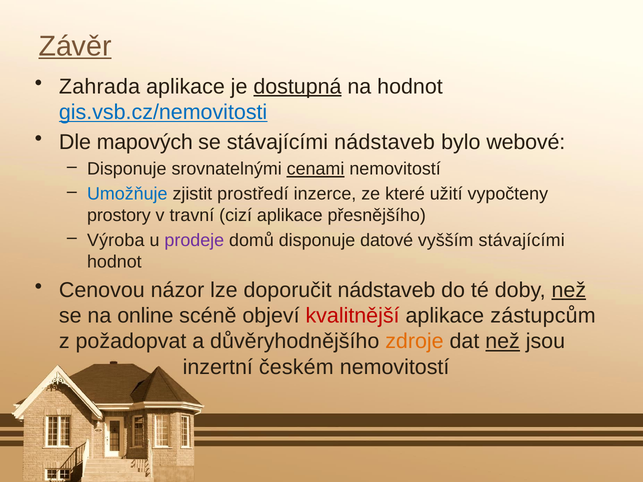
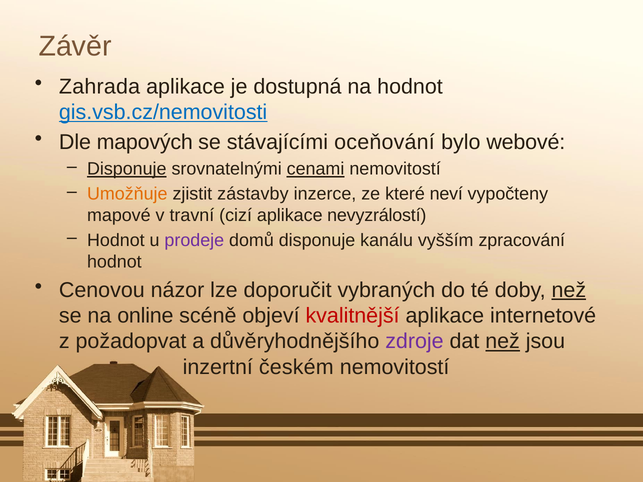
Závěr underline: present -> none (75, 46)
dostupná underline: present -> none (297, 87)
stávajícími nádstaveb: nádstaveb -> oceňování (384, 142)
Disponuje underline: none -> present (127, 169)
Umožňuje colour: blue -> orange (127, 194)
prostředí: prostředí -> zástavby (253, 194)
užití: užití -> neví (446, 194)
prostory: prostory -> mapové (119, 216)
přesnějšího: přesnějšího -> nevyzrálostí (377, 216)
Výroba: Výroba -> Hodnot (116, 241)
datové: datové -> kanálu (387, 241)
vyšším stávajícími: stávajícími -> zpracování (522, 241)
doporučit nádstaveb: nádstaveb -> vybraných (386, 290)
zástupcům: zástupcům -> internetové (543, 316)
zdroje colour: orange -> purple (414, 342)
